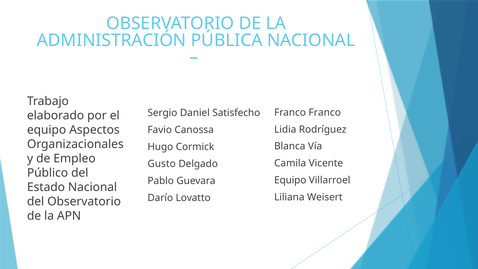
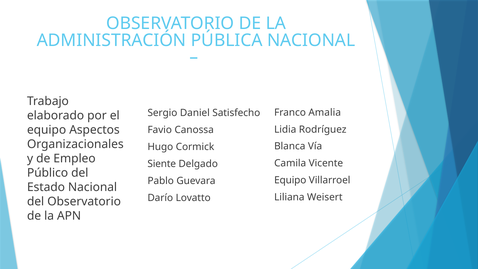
Franco Franco: Franco -> Amalia (325, 112)
Gusto: Gusto -> Siente (162, 164)
